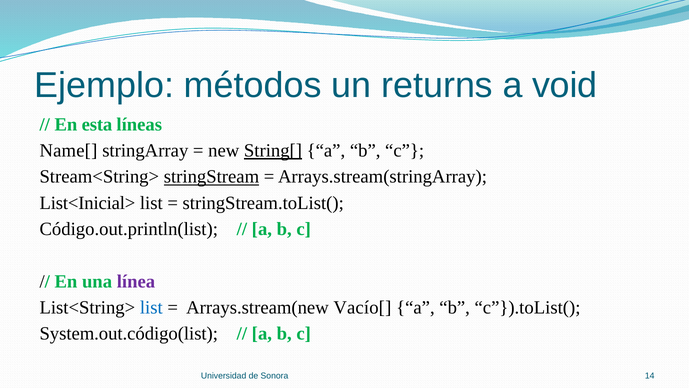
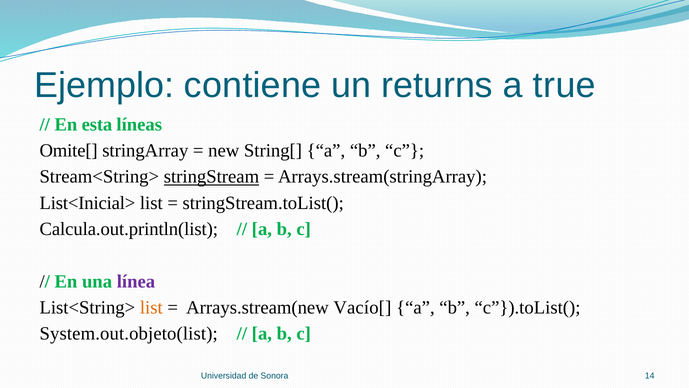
métodos: métodos -> contiene (253, 85)
void: void -> true (564, 85)
Name[: Name[ -> Omite[ (69, 151)
String[ underline: present -> none (273, 151)
Código.out.println(list: Código.out.println(list -> Calcula.out.println(list (129, 229)
list colour: blue -> orange (151, 307)
System.out.código(list: System.out.código(list -> System.out.objeto(list (129, 333)
